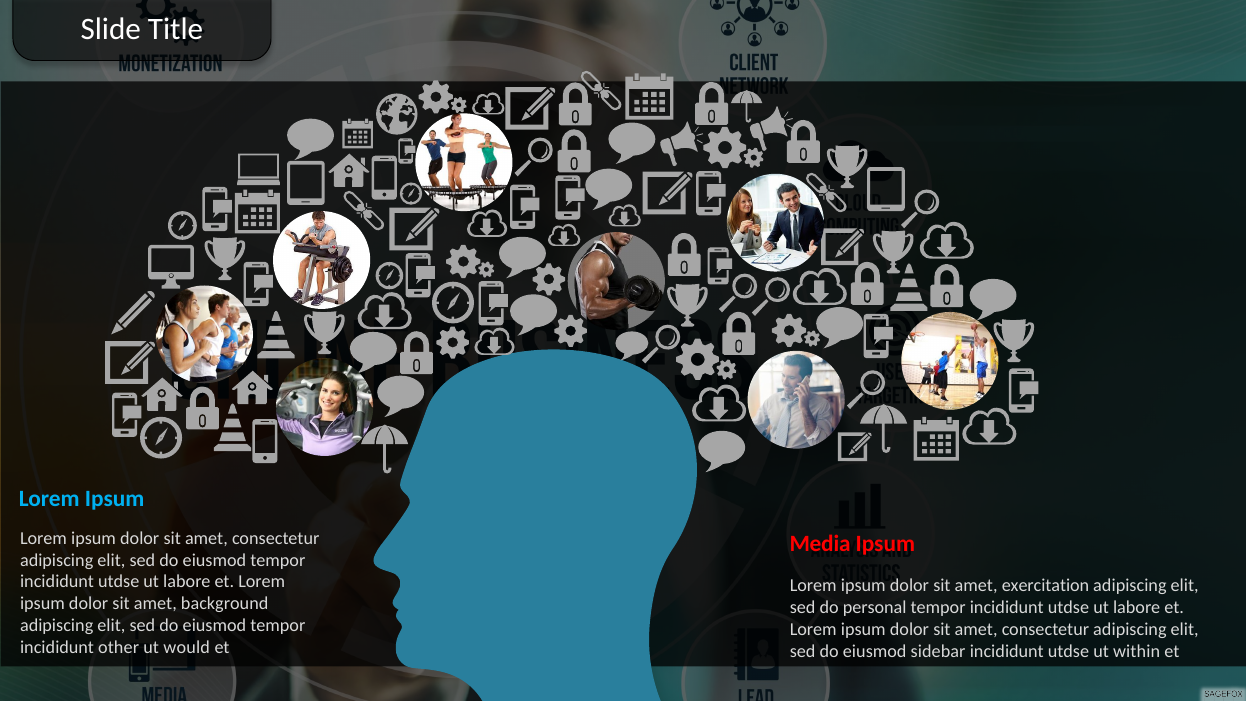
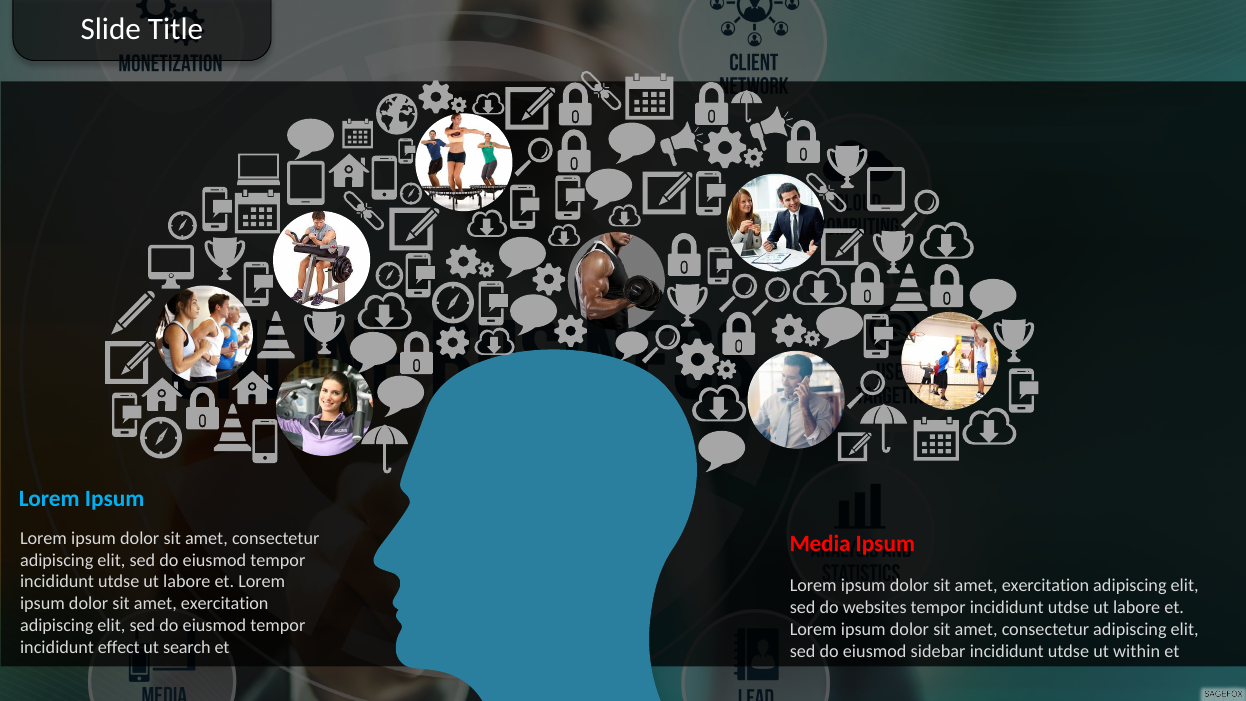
background: background -> exercitation (225, 604)
personal: personal -> websites (875, 608)
other: other -> effect (119, 647)
would: would -> search (187, 647)
